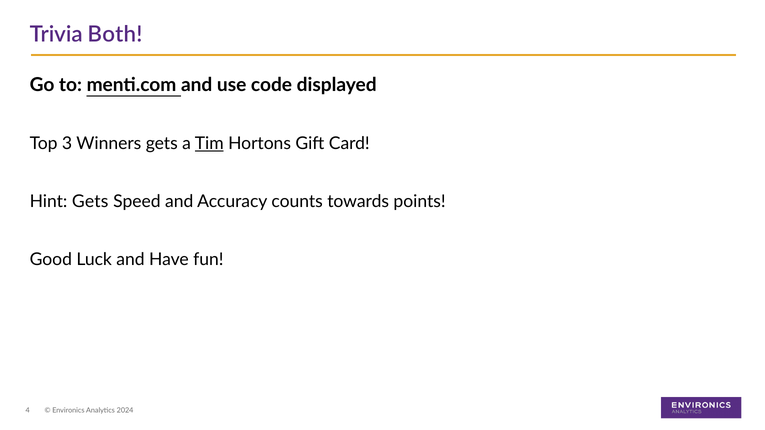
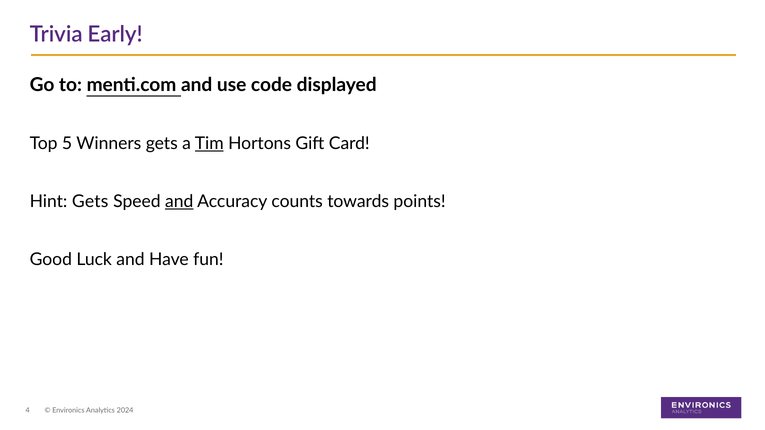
Both: Both -> Early (115, 34)
3: 3 -> 5 (67, 144)
and underline: none -> present (179, 202)
